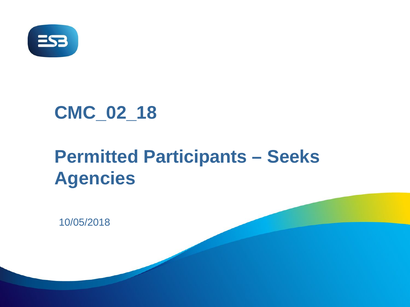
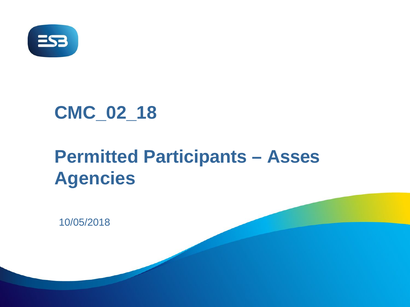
Seeks: Seeks -> Asses (294, 157)
